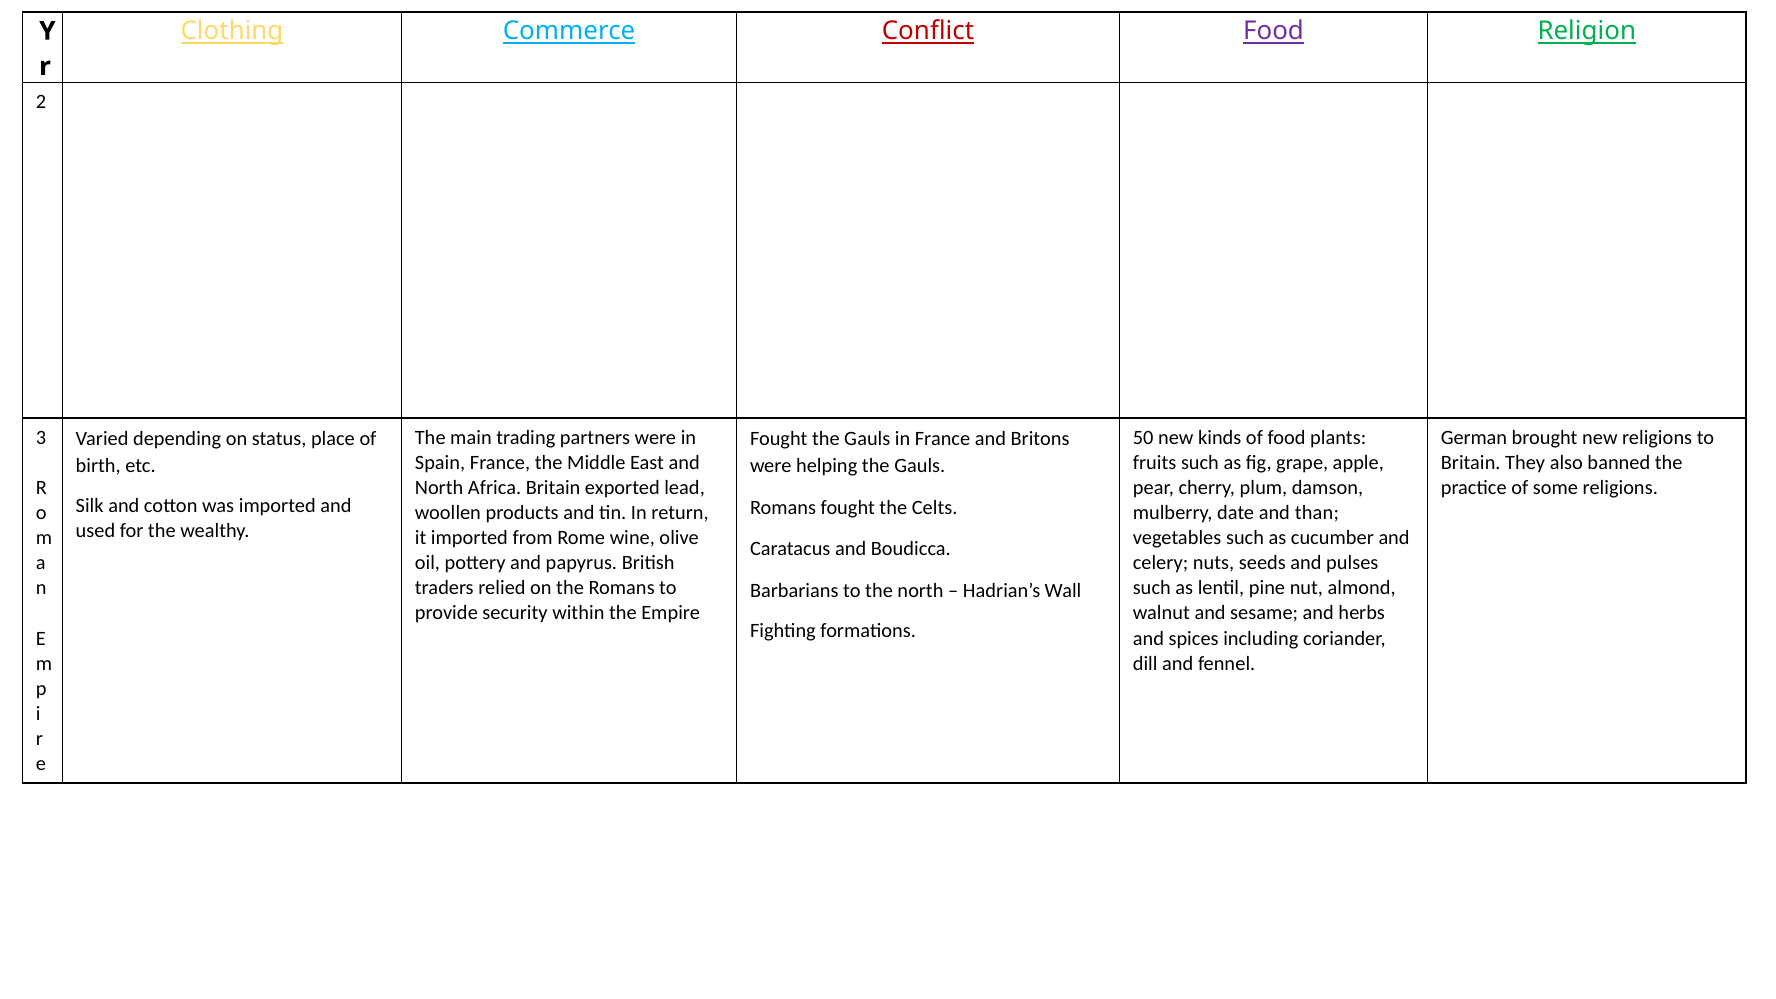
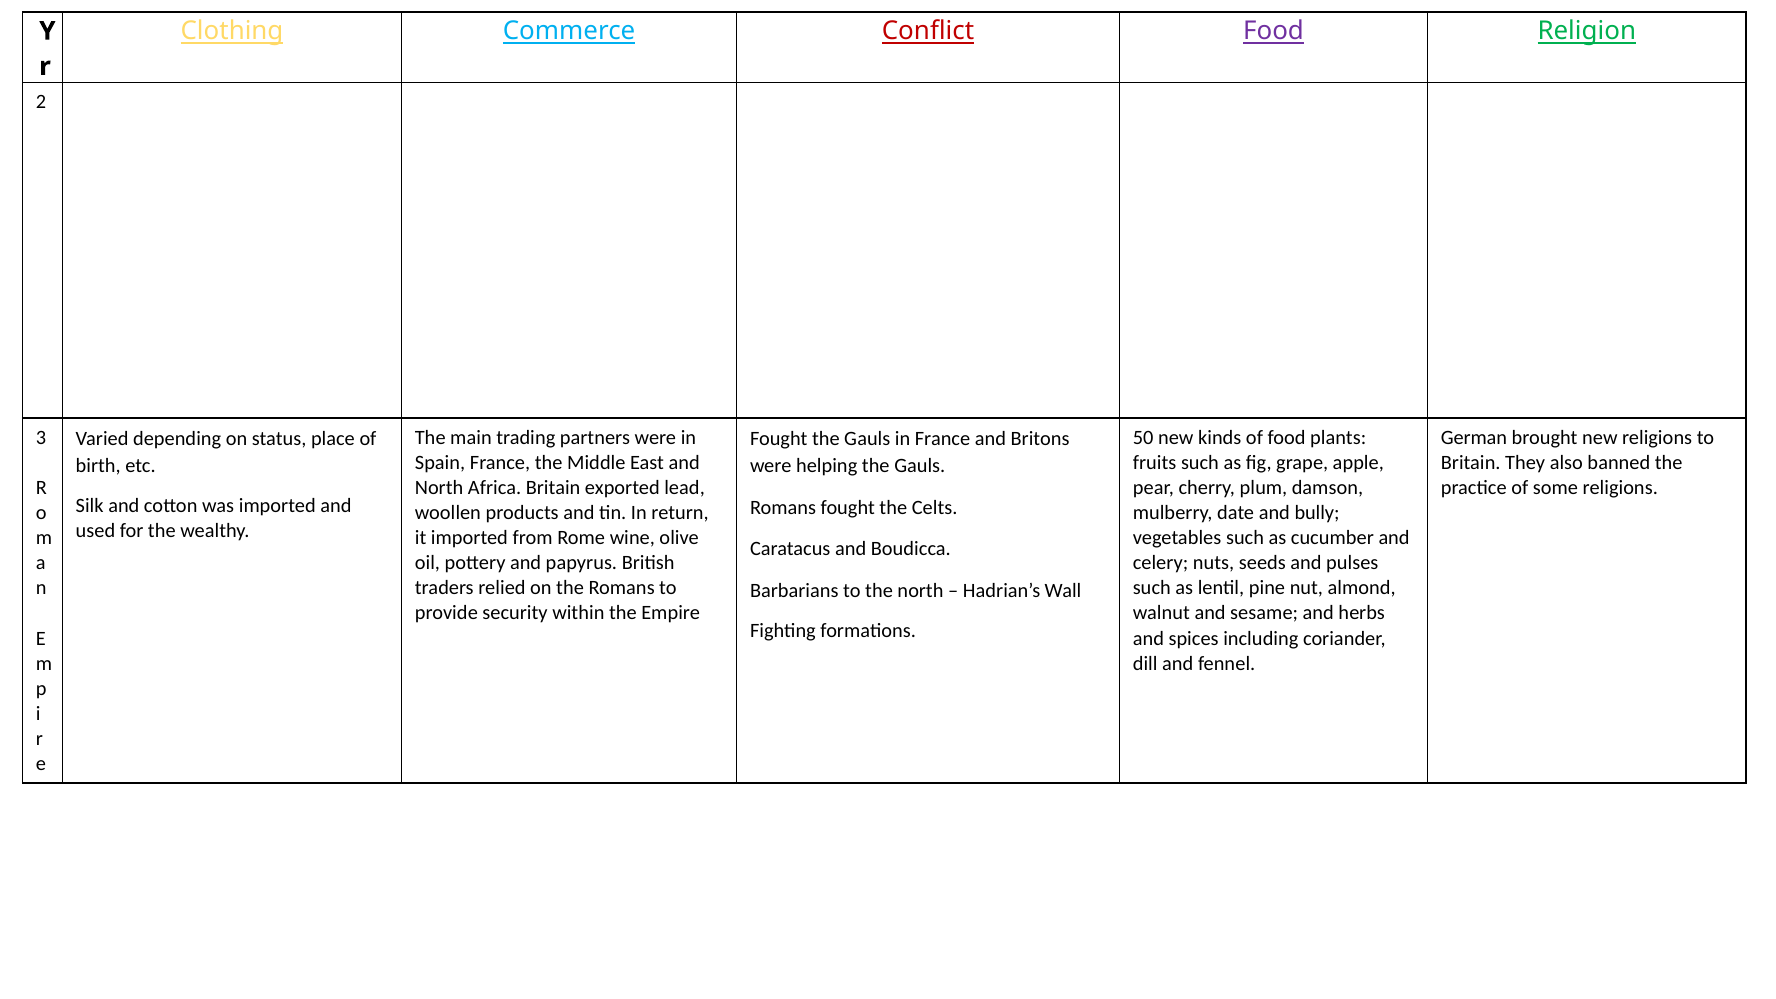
than: than -> bully (1317, 513)
